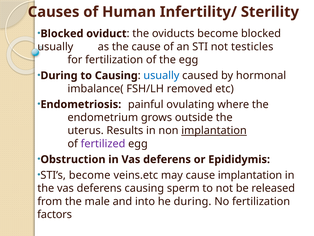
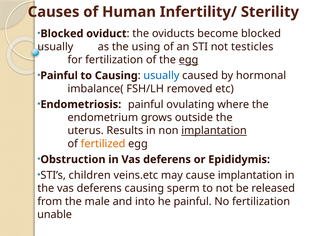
the cause: cause -> using (146, 47)
egg underline: none -> present (189, 60)
During: During -> Painful (59, 75)
fertilized colour: purple -> orange (103, 143)
STI’s become: become -> children (90, 175)
he during: during -> painful (193, 201)
factors: factors -> unable (55, 214)
